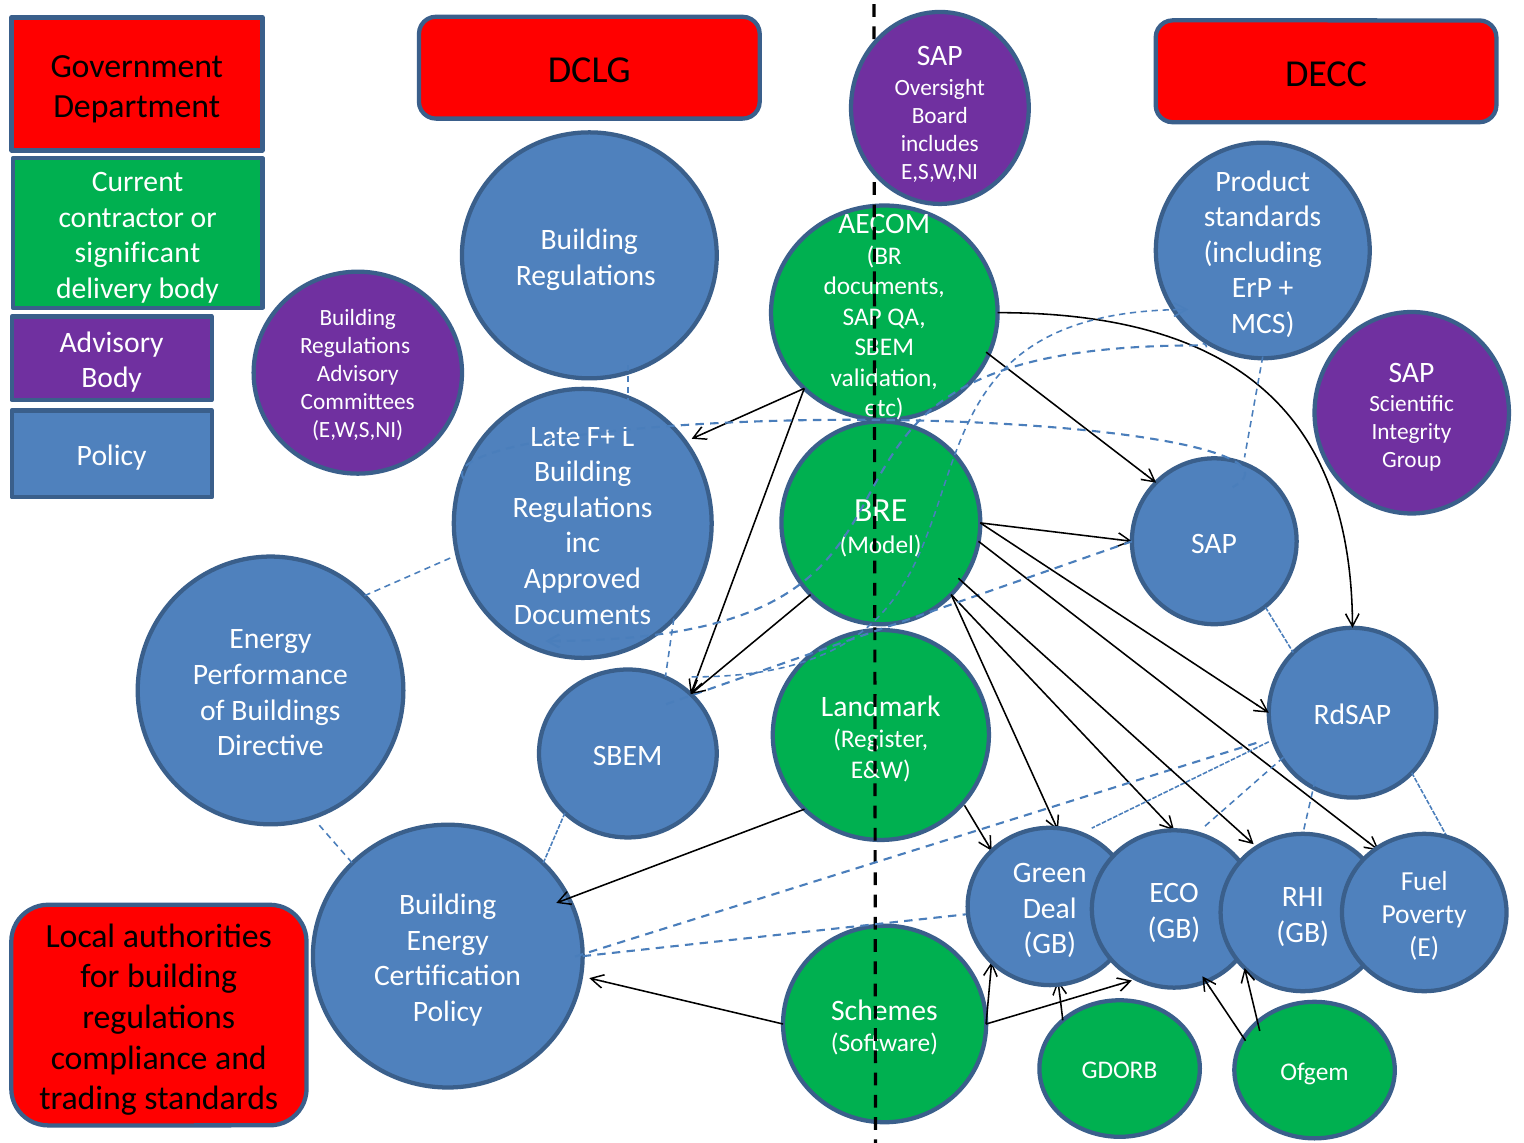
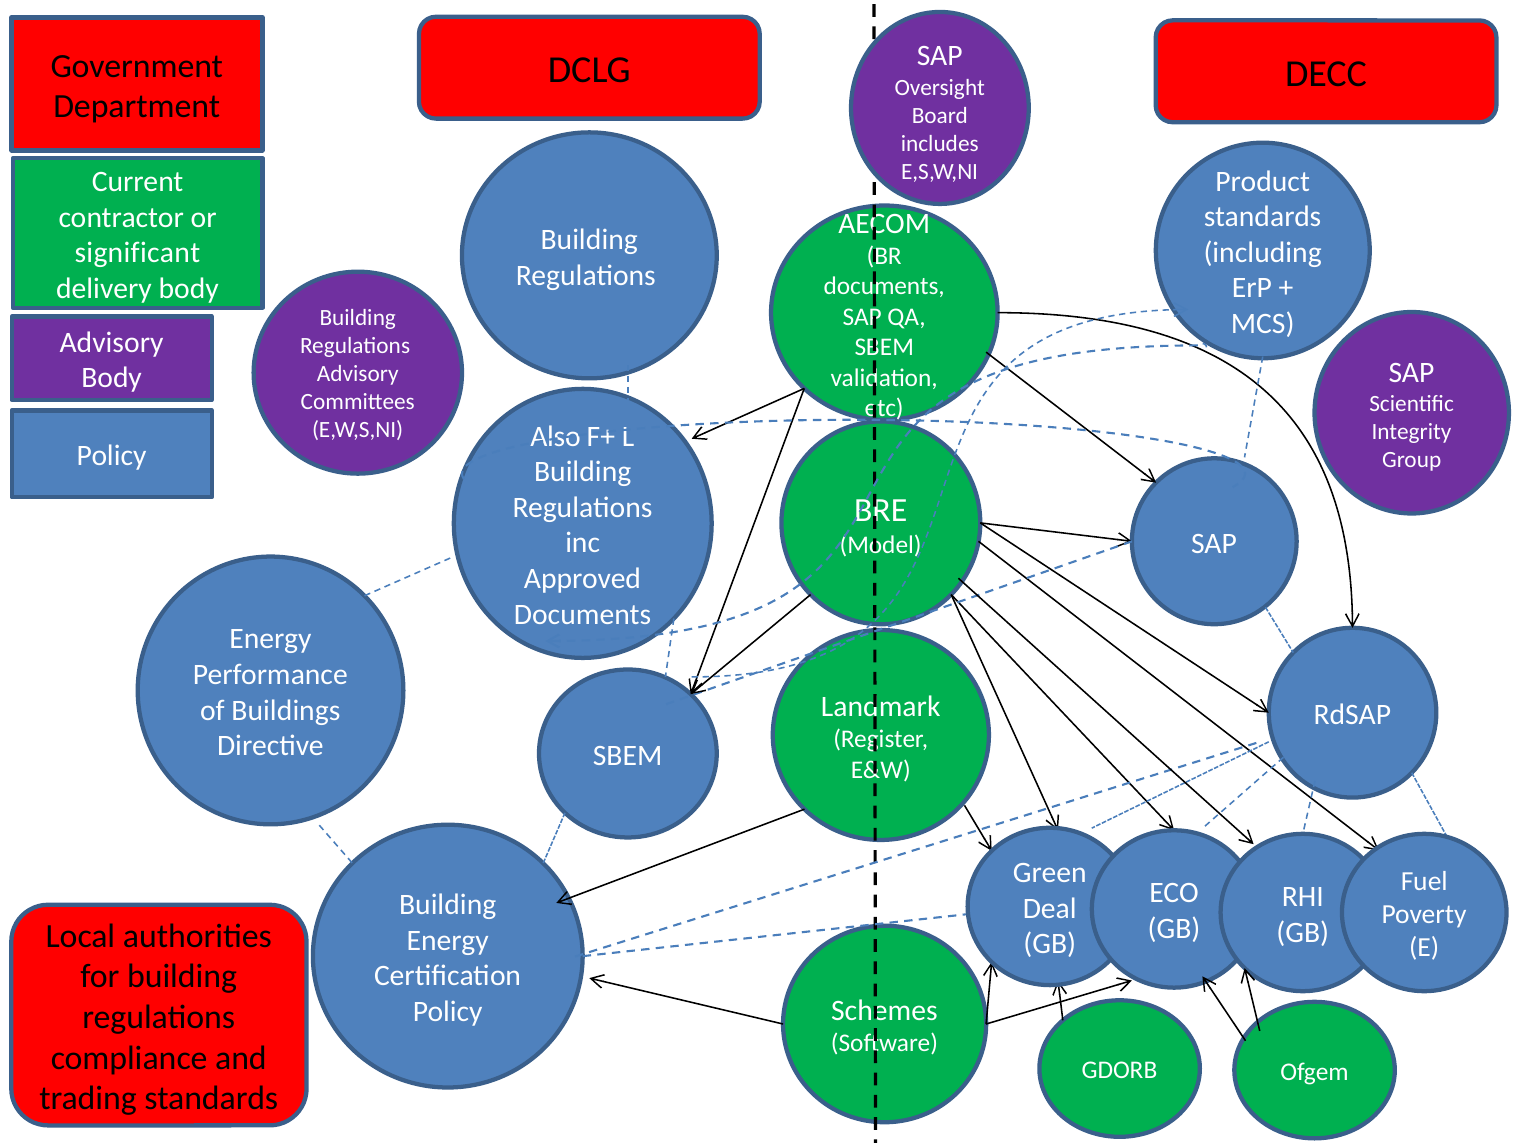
Late: Late -> Also (556, 436)
